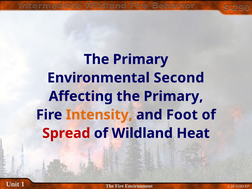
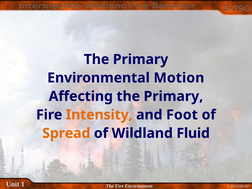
Second: Second -> Motion (179, 78)
Spread colour: red -> orange (66, 133)
Heat: Heat -> Fluid (193, 133)
